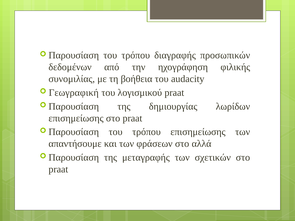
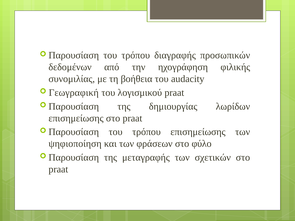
απαντήσουμε: απαντήσουμε -> ψηφιοποίηση (75, 144)
αλλά: αλλά -> φύλο (202, 144)
